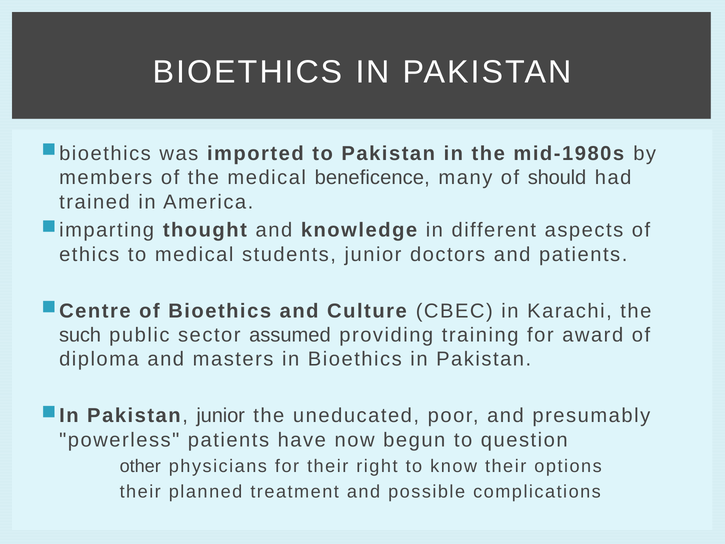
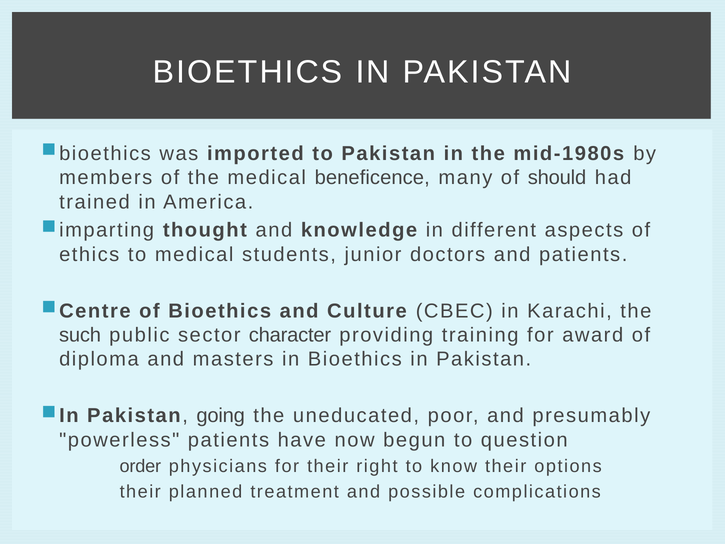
assumed: assumed -> character (290, 335)
Pakistan junior: junior -> going (221, 416)
other: other -> order (140, 466)
